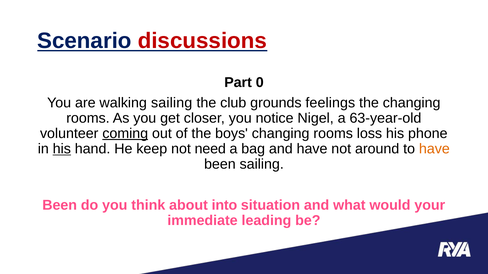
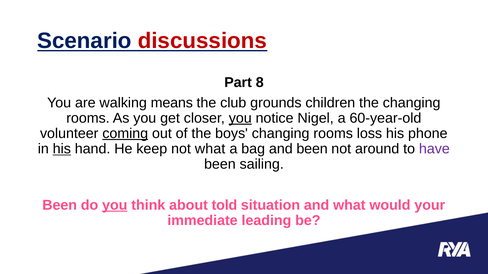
0: 0 -> 8 (260, 83)
walking sailing: sailing -> means (172, 103)
feelings: feelings -> children (330, 103)
you underline: none -> present (240, 118)
63-year-old: 63-year-old -> 60-year-old (385, 118)
not need: need -> what (210, 149)
and have: have -> been (312, 149)
have colour: orange -> purple (434, 149)
you underline: none -> present (115, 205)
into: into -> told (224, 205)
